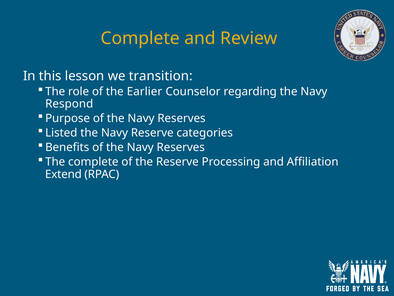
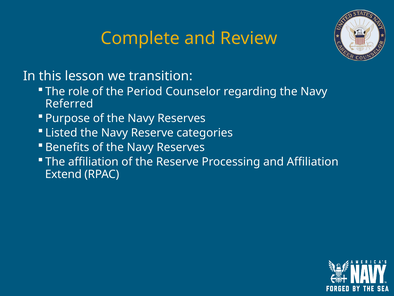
Earlier: Earlier -> Period (144, 91)
Respond: Respond -> Referred (69, 104)
The complete: complete -> affiliation (93, 162)
